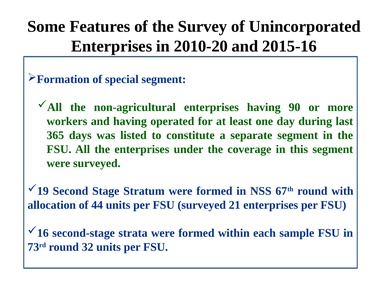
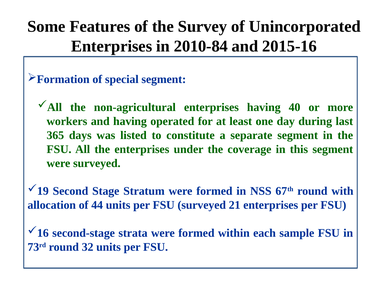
2010-20: 2010-20 -> 2010-84 (201, 46)
90: 90 -> 40 (295, 107)
